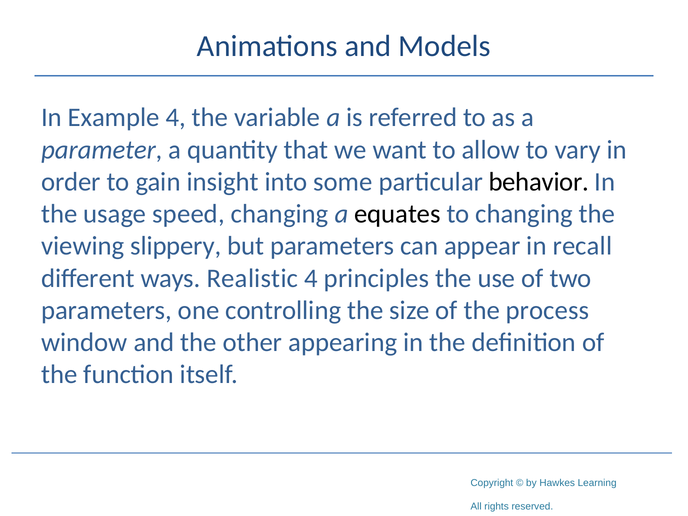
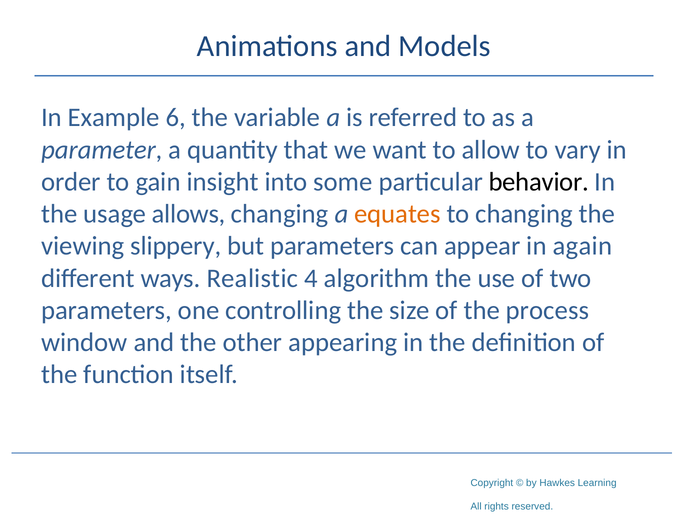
Example 4: 4 -> 6 (176, 118)
speed: speed -> allows (189, 214)
equates colour: black -> orange (397, 214)
recall: recall -> again (582, 246)
principles: principles -> algorithm (377, 278)
